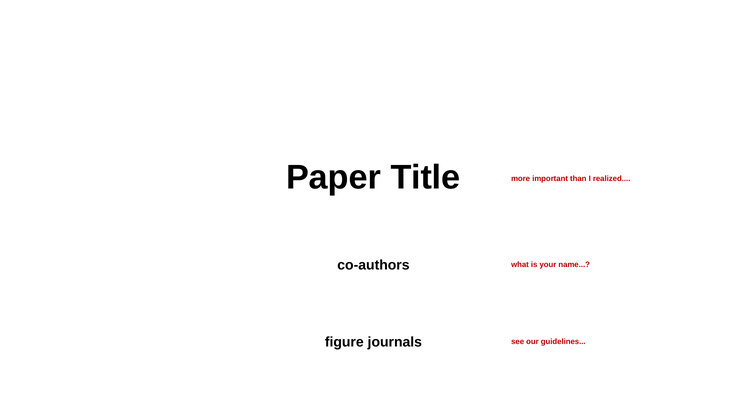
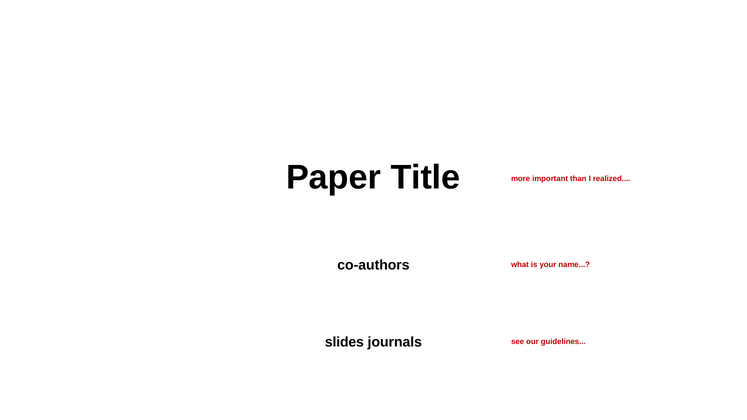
figure: figure -> slides (344, 342)
